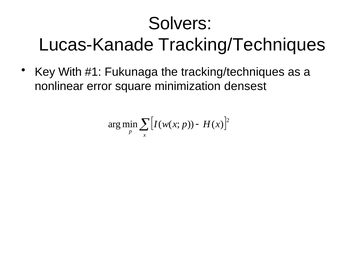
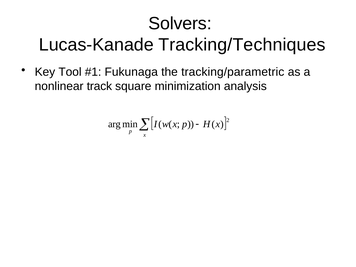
With: With -> Tool (70, 72)
the tracking/techniques: tracking/techniques -> tracking/parametric (233, 72)
error: error -> track (99, 86)
densest: densest -> analysis (245, 86)
